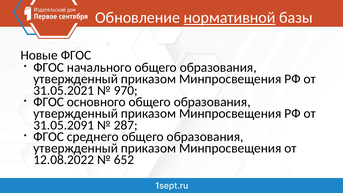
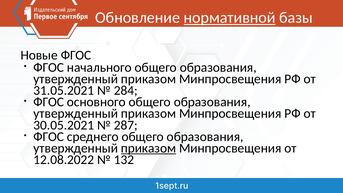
970: 970 -> 284 (126, 90)
31.05.2091: 31.05.2091 -> 30.05.2021 (64, 125)
приказом underline: none -> present (149, 148)
652: 652 -> 132 (124, 160)
